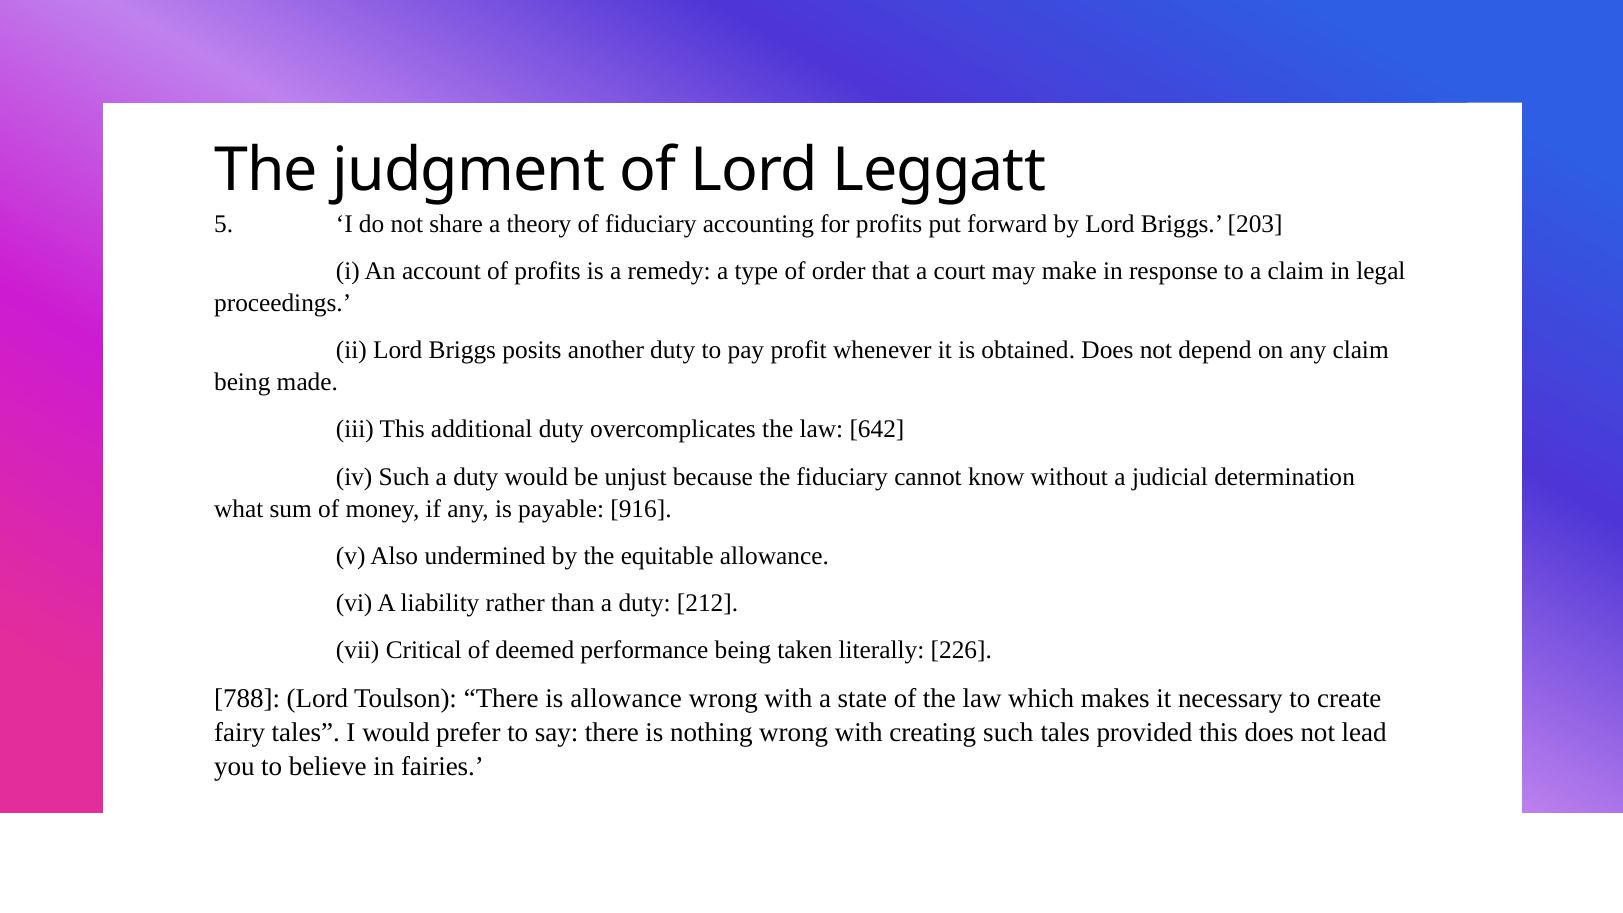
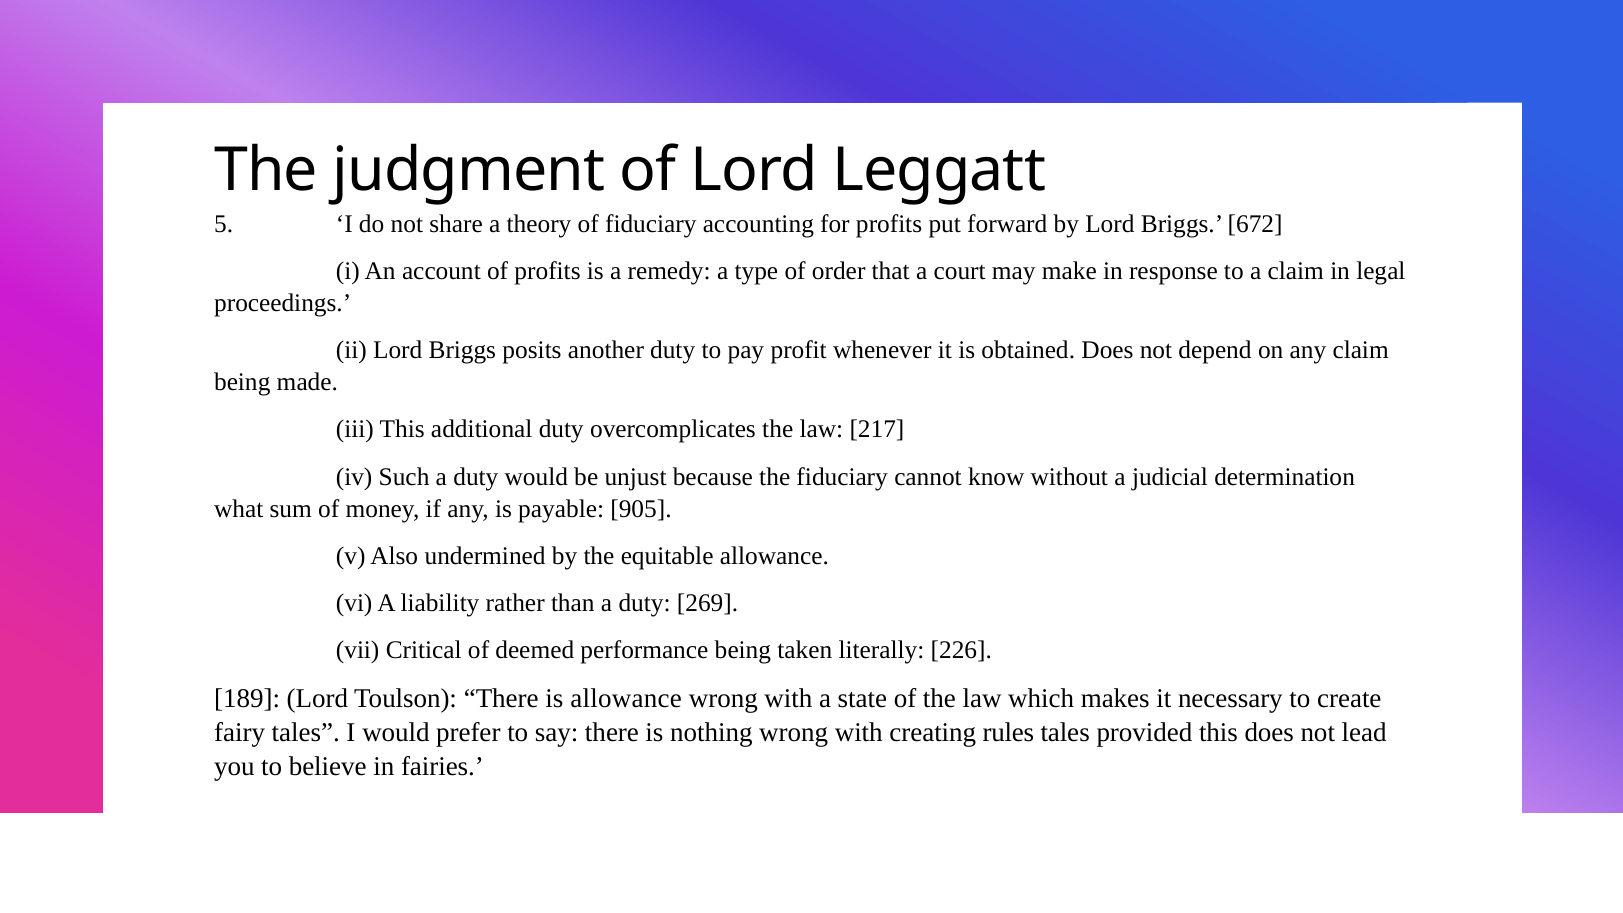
203: 203 -> 672 (1255, 224)
642: 642 -> 217 (877, 430)
916: 916 -> 905 (641, 509)
212: 212 -> 269 (708, 603)
788: 788 -> 189 (247, 698)
creating such: such -> rules (1008, 732)
